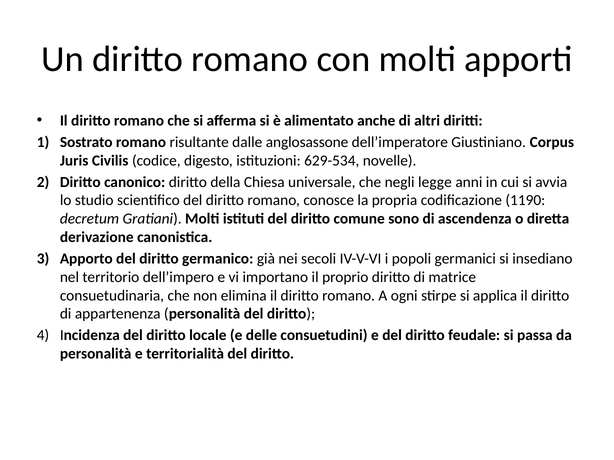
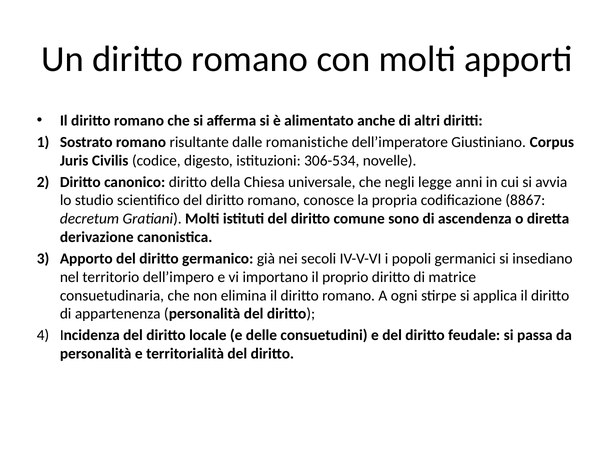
anglosassone: anglosassone -> romanistiche (307, 142)
629-534: 629-534 -> 306-534 (332, 161)
1190: 1190 -> 8867 (525, 201)
